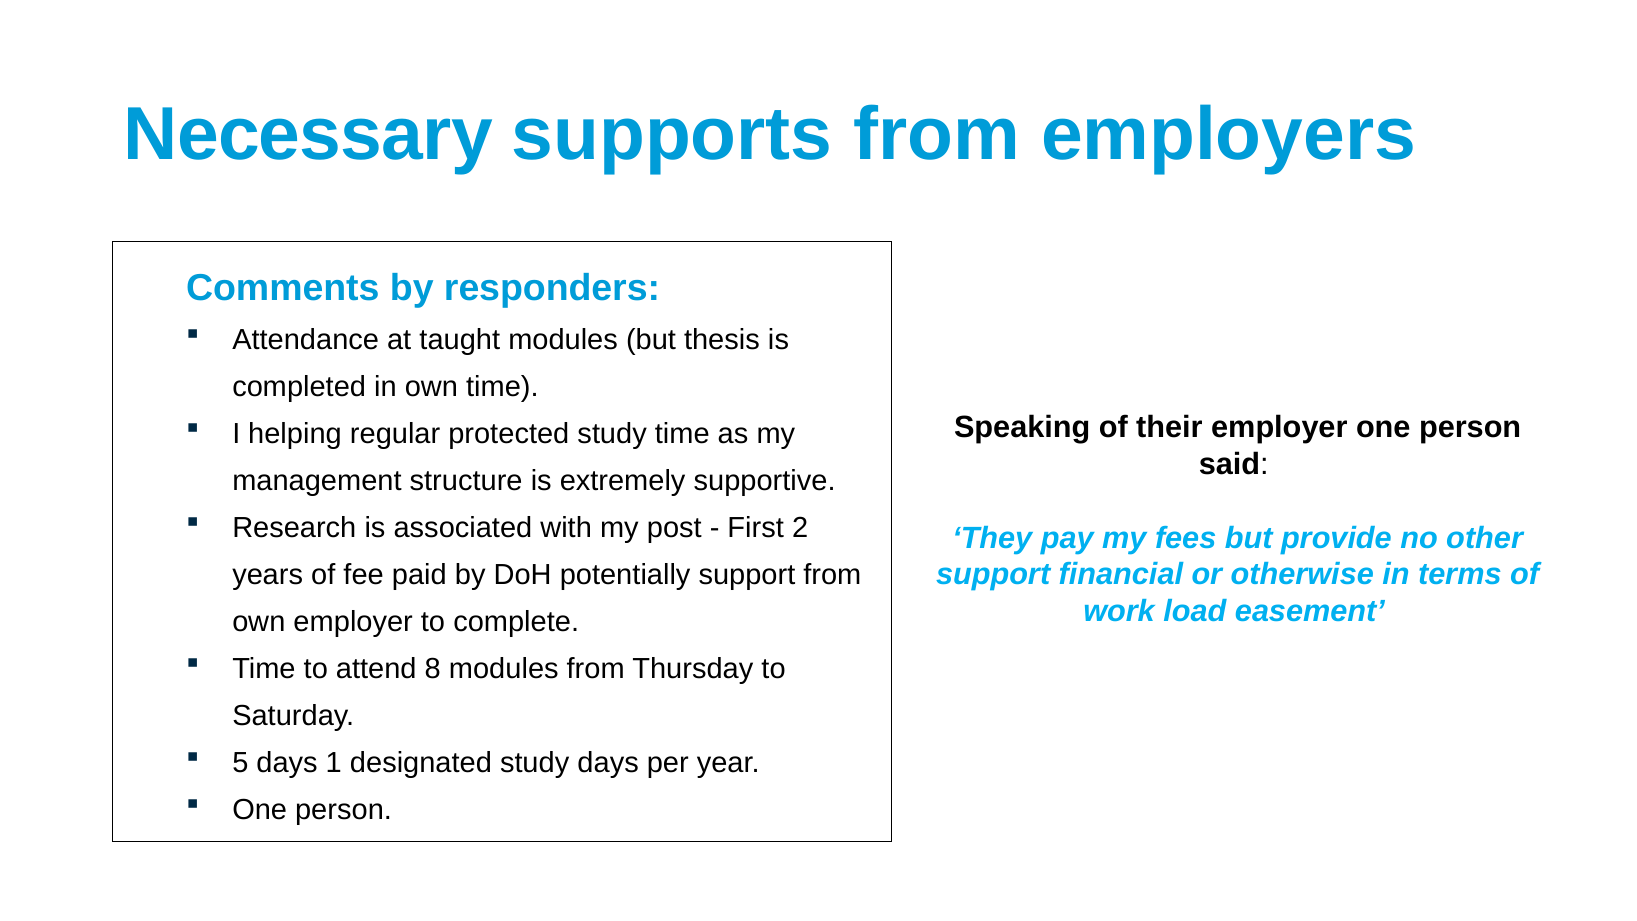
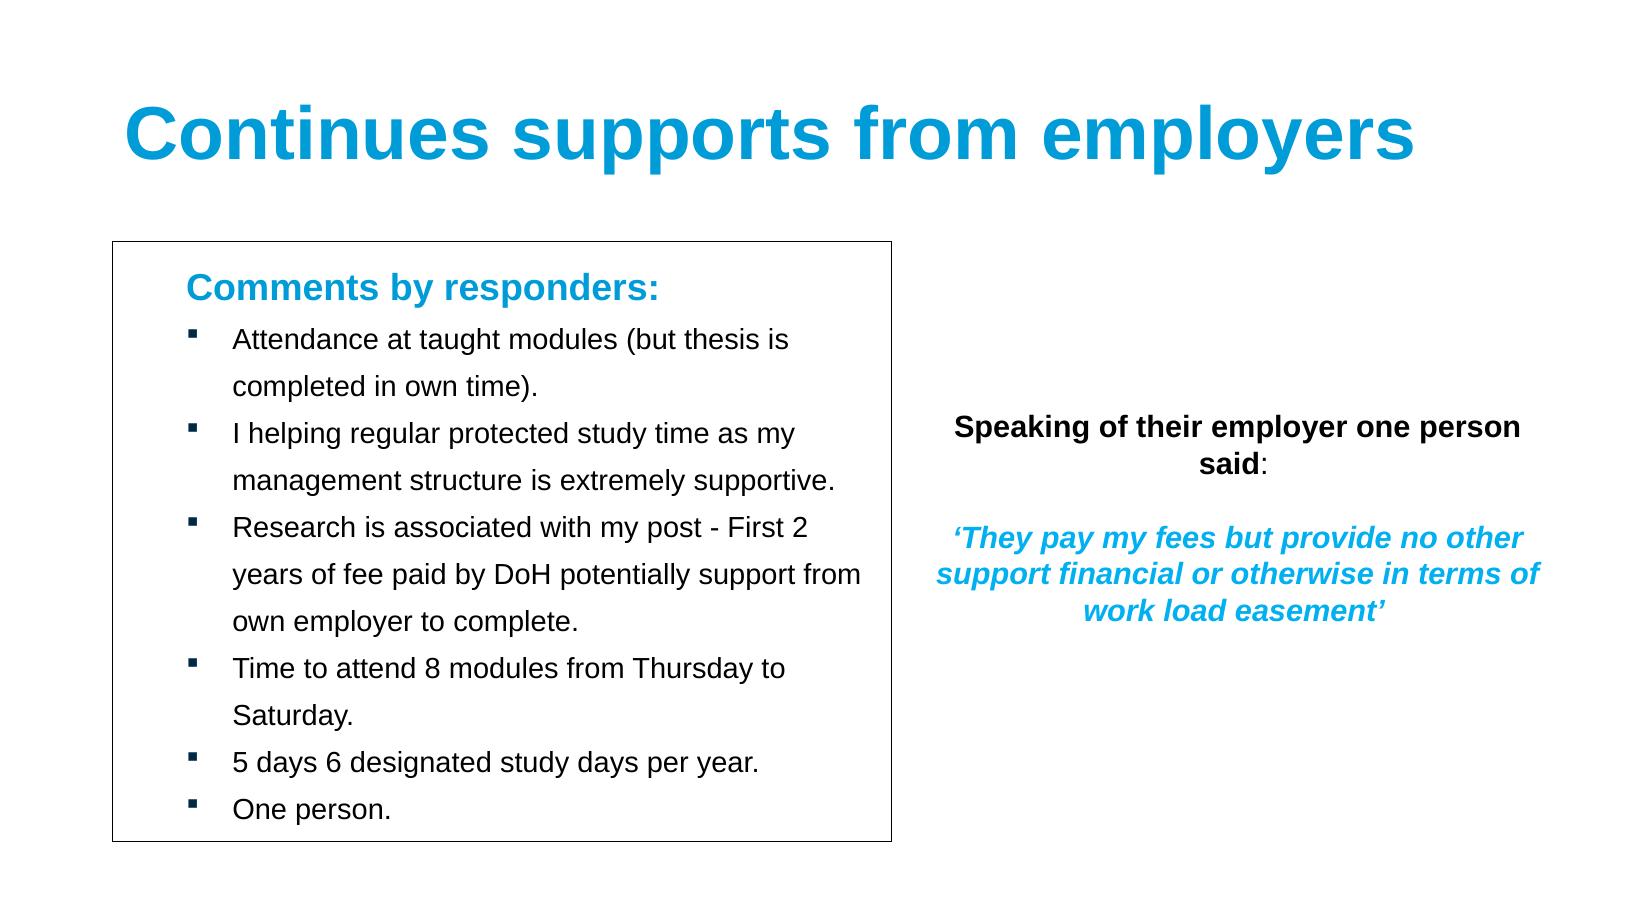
Necessary: Necessary -> Continues (308, 135)
1: 1 -> 6 (334, 763)
